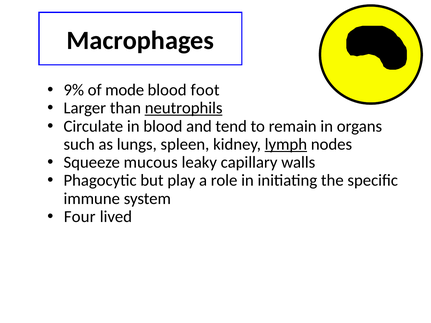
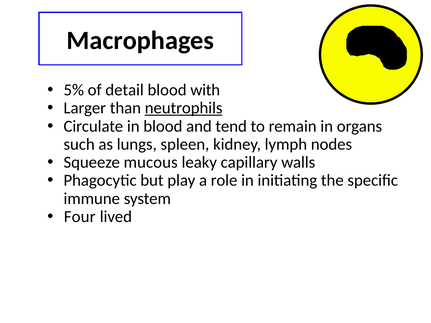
9%: 9% -> 5% (74, 90)
mode: mode -> detail (125, 90)
foot: foot -> with (205, 90)
lymph underline: present -> none (286, 144)
